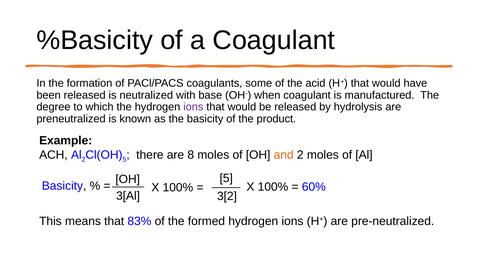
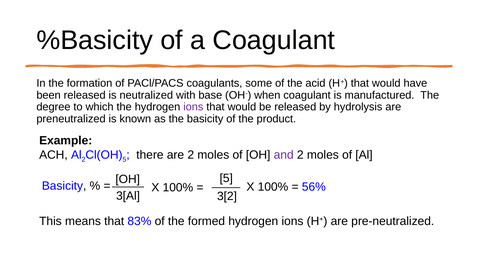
are 8: 8 -> 2 (191, 155)
and colour: orange -> purple (284, 155)
60%: 60% -> 56% (314, 187)
